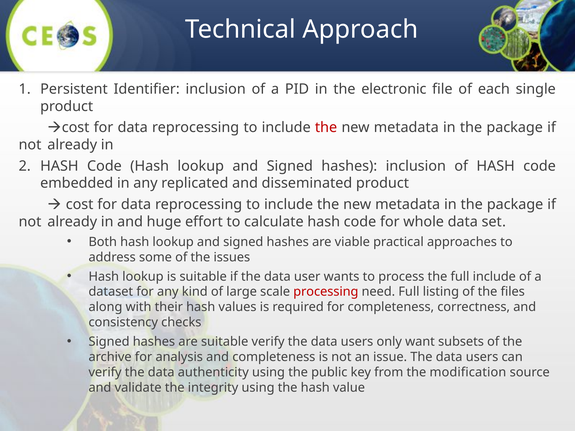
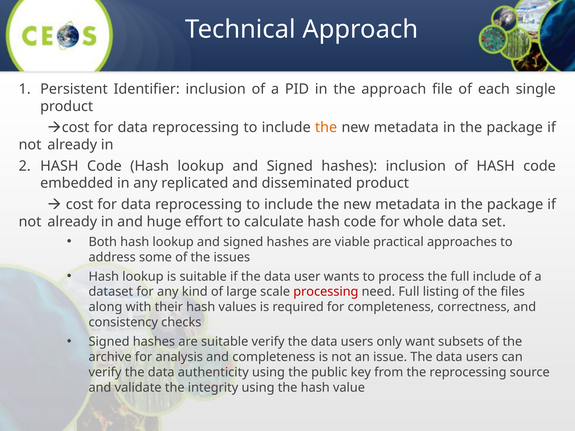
the electronic: electronic -> approach (394, 89)
the colour: red -> orange (326, 128)
the modification: modification -> reprocessing (468, 373)
